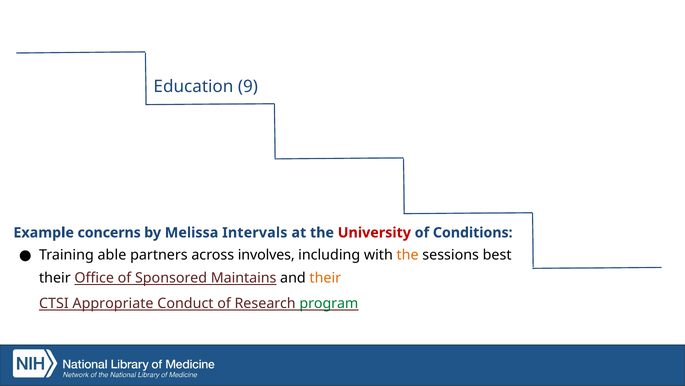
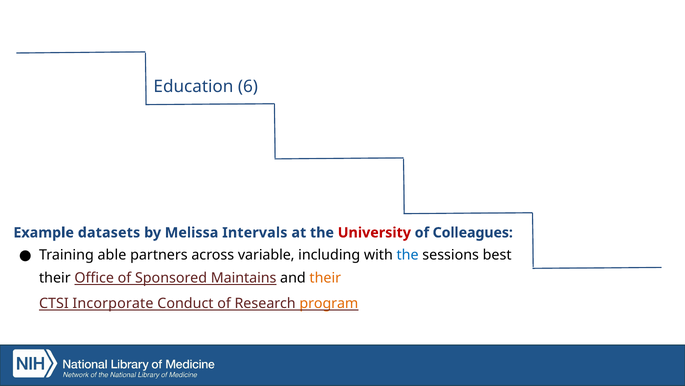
9: 9 -> 6 (248, 86)
concerns: concerns -> datasets (109, 232)
Conditions: Conditions -> Colleagues (473, 232)
involves: involves -> variable (266, 255)
the colour: orange -> blue (408, 255)
Appropriate: Appropriate -> Incorporate (113, 303)
program colour: green -> orange (329, 303)
